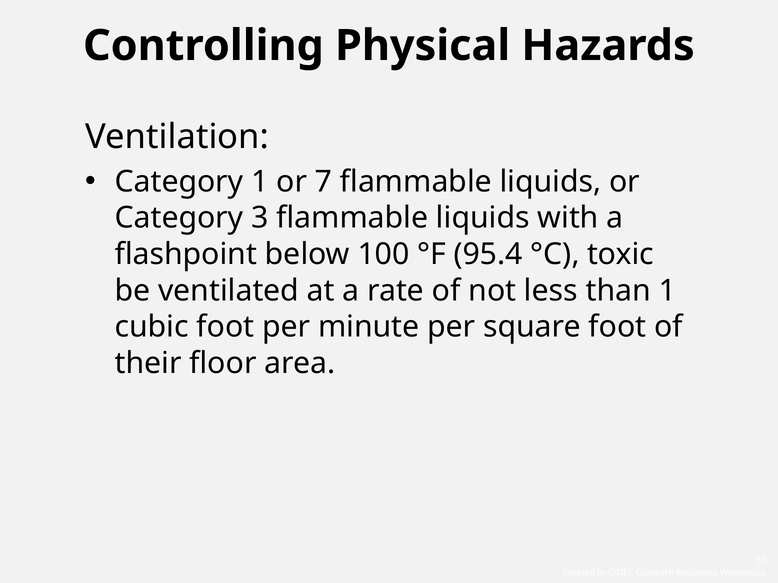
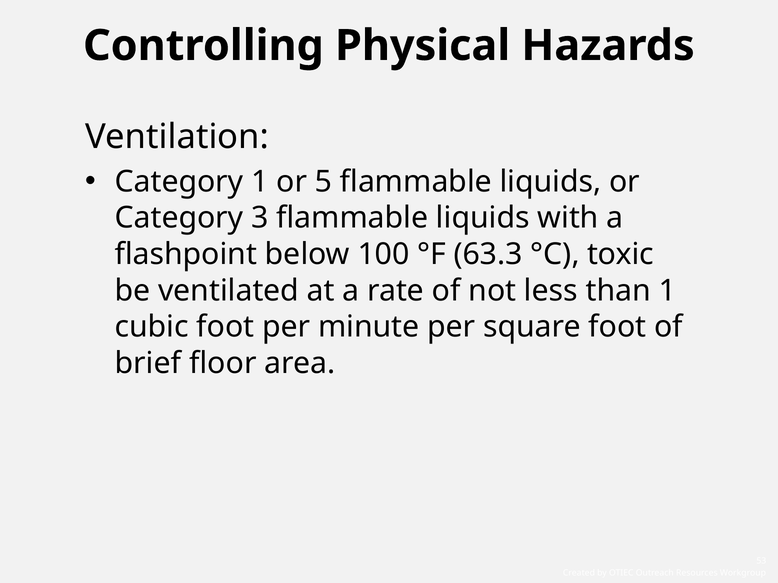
7: 7 -> 5 (324, 182)
95.4: 95.4 -> 63.3 (488, 255)
their: their -> brief (148, 364)
